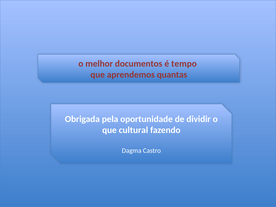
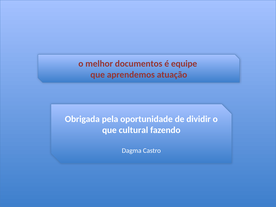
tempo: tempo -> equipe (184, 64)
quantas: quantas -> atuação (172, 75)
